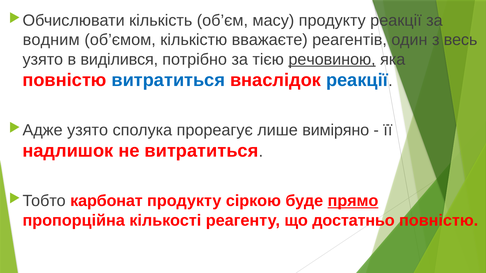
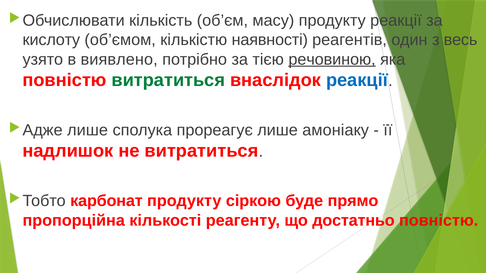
водним: водним -> кислоту (51, 40)
вважаєте: вважаєте -> наявності (270, 40)
виділився: виділився -> виявлено (119, 59)
витратиться colour: blue -> green (168, 80)
узято: узято -> лише (88, 130)
виміряно: виміряно -> амоніаку (336, 130)
прямо underline: present -> none (353, 201)
